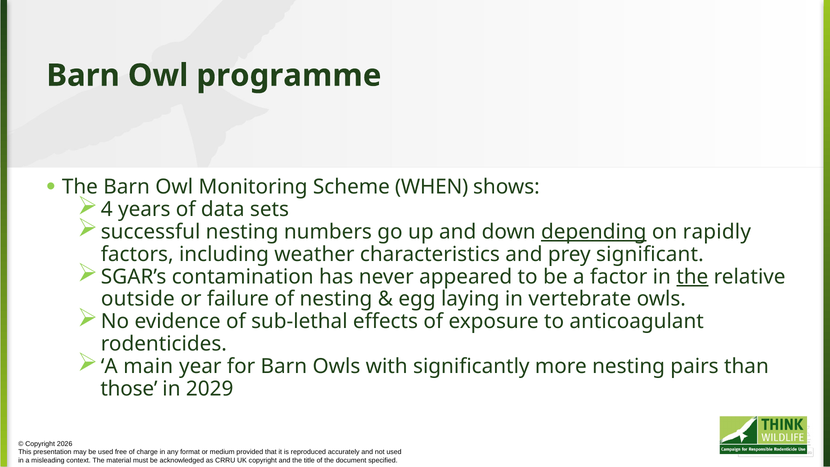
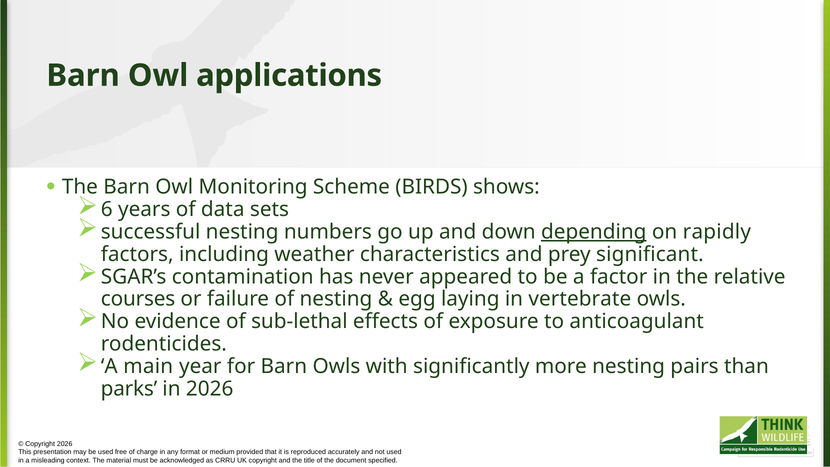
programme: programme -> applications (289, 75)
WHEN: WHEN -> BIRDS (432, 187)
4: 4 -> 6 (107, 209)
the underline: present -> none (692, 277)
outside: outside -> courses (138, 299)
those: those -> parks (129, 389)
in 2029: 2029 -> 2026 (210, 389)
